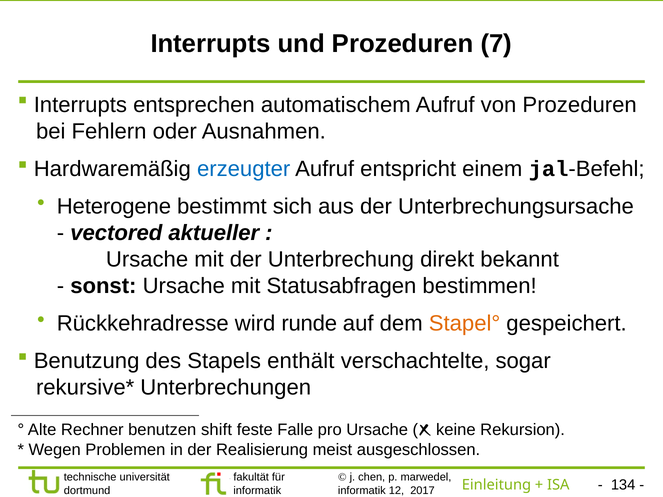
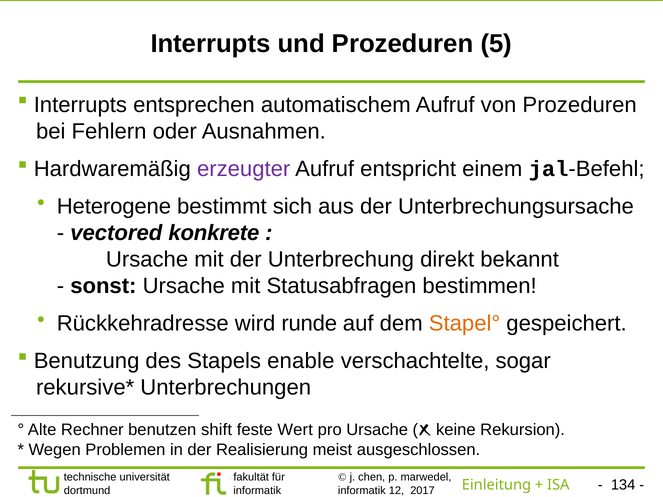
7: 7 -> 5 (496, 44)
erzeugter colour: blue -> purple (244, 169)
aktueller: aktueller -> konkrete (214, 233)
enthält: enthält -> enable (301, 361)
Falle: Falle -> Wert (295, 430)
